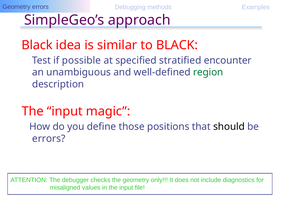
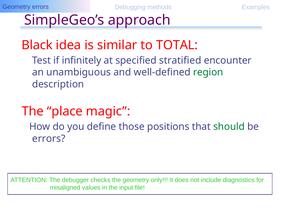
to BLACK: BLACK -> TOTAL (177, 45)
possible: possible -> infinitely (82, 60)
input: input -> place (65, 111)
should colour: black -> green (229, 127)
